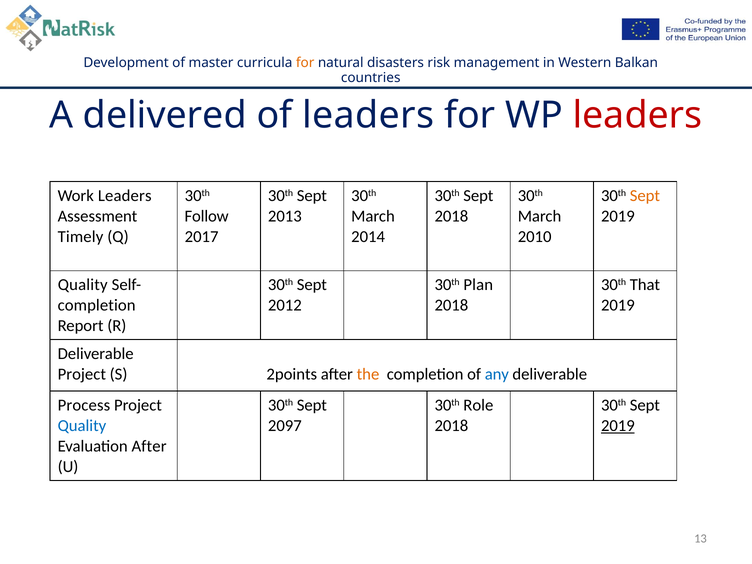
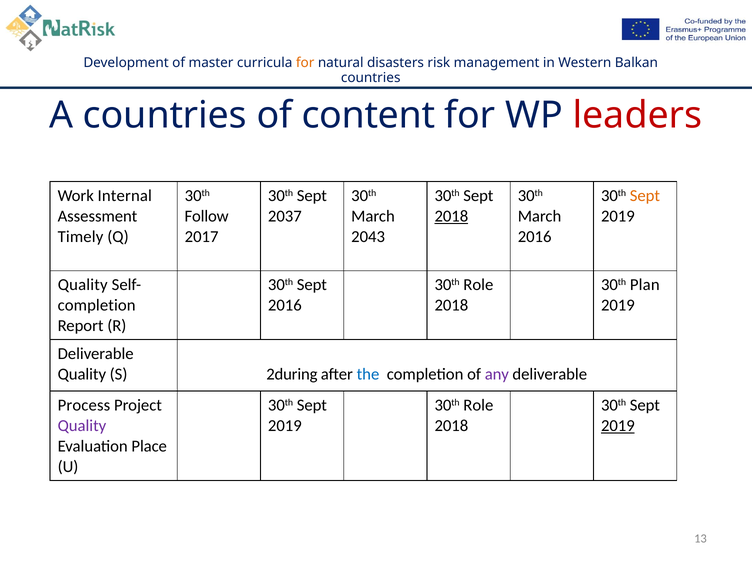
A delivered: delivered -> countries (165, 115)
of leaders: leaders -> content (368, 115)
Work Leaders: Leaders -> Internal (125, 196)
2013: 2013 -> 2037 (285, 216)
2018 underline: none -> present (451, 216)
2014: 2014 -> 2043 (368, 237)
2010: 2010 -> 2016 (535, 237)
Plan: Plan -> Role (478, 285)
That: That -> Plan (645, 285)
2012: 2012 -> 2016 (285, 305)
Project: Project -> Quality (82, 374)
2points: 2points -> 2during (292, 374)
the colour: orange -> blue (368, 374)
any colour: blue -> purple (497, 374)
Quality colour: blue -> purple (82, 426)
2097: 2097 -> 2019 (285, 426)
Evaluation After: After -> Place (149, 446)
